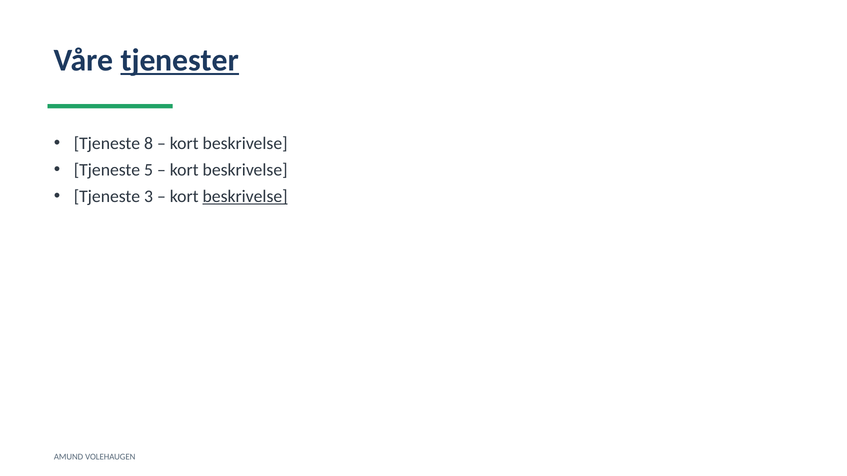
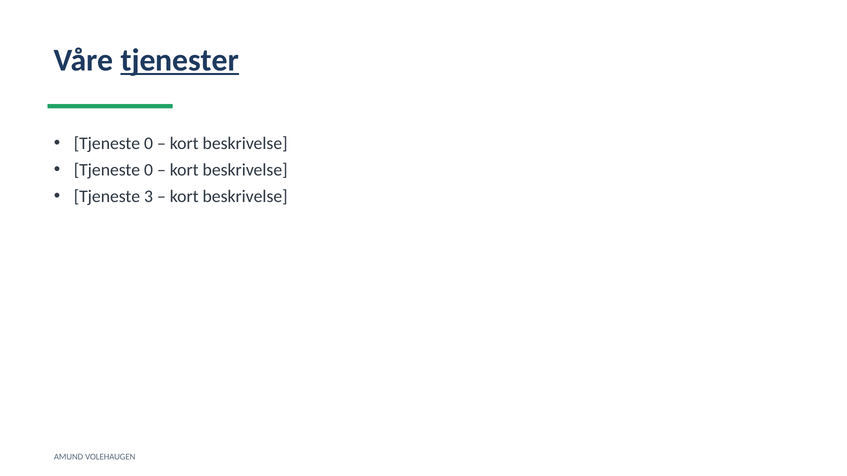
8: 8 -> 0 (148, 143)
5: 5 -> 0 (148, 170)
beskrivelse underline: present -> none (245, 196)
